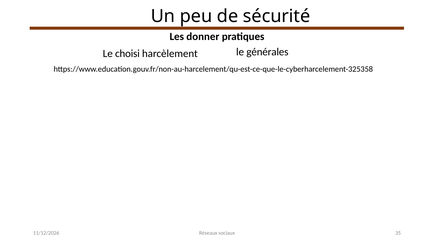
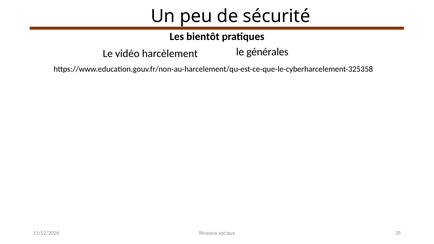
donner: donner -> bientôt (203, 37)
choisi: choisi -> vidéo (127, 53)
